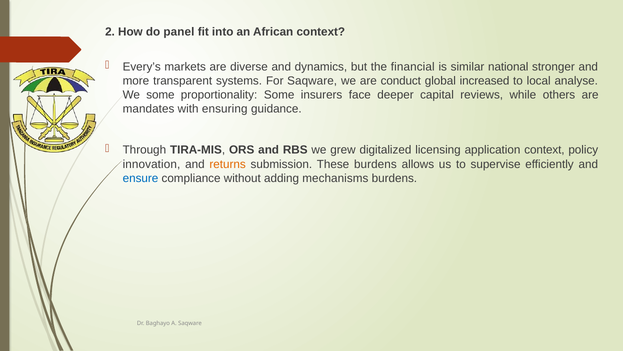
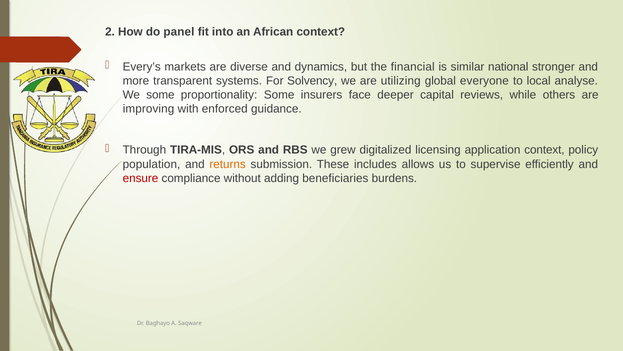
For Saqware: Saqware -> Solvency (312, 81)
conduct: conduct -> utilizing (401, 81)
increased: increased -> everyone (484, 81)
mandates: mandates -> improving (149, 109)
ensuring: ensuring -> enforced (225, 109)
innovation: innovation -> population (151, 164)
These burdens: burdens -> includes (375, 164)
ensure colour: blue -> red (141, 178)
mechanisms: mechanisms -> beneficiaries (335, 178)
